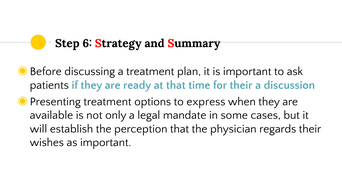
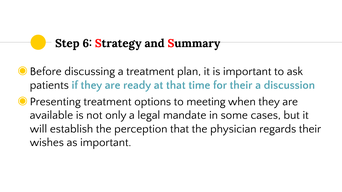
express: express -> meeting (206, 102)
